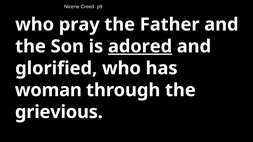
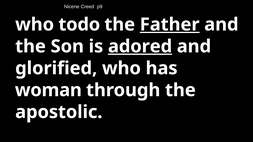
pray: pray -> todo (79, 25)
Father underline: none -> present (170, 25)
grievious: grievious -> apostolic (59, 112)
